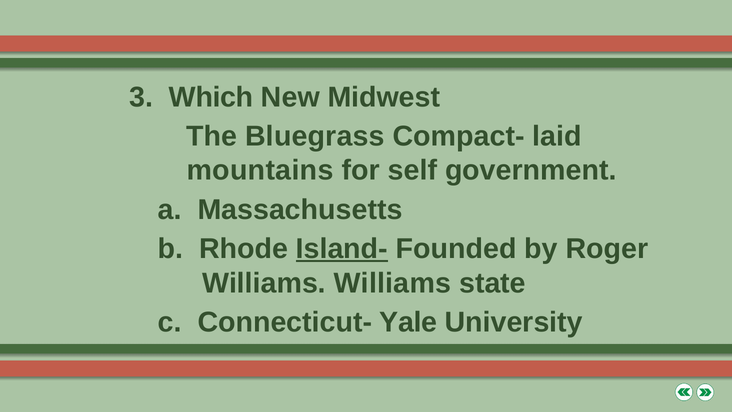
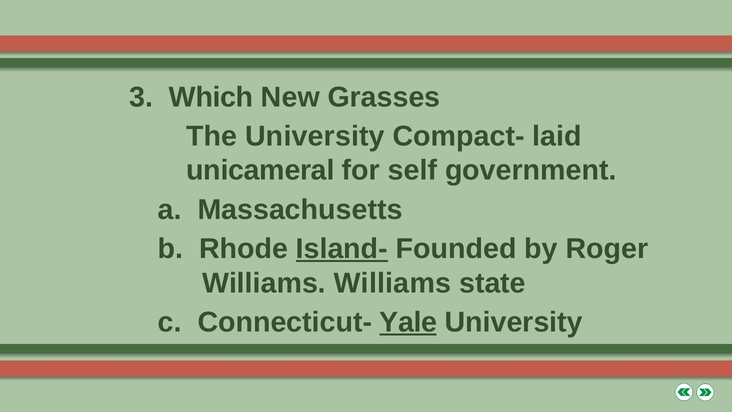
Midwest: Midwest -> Grasses (384, 97)
The Bluegrass: Bluegrass -> University (315, 136)
mountains: mountains -> unicameral (260, 170)
Yale underline: none -> present (408, 322)
